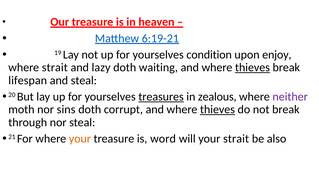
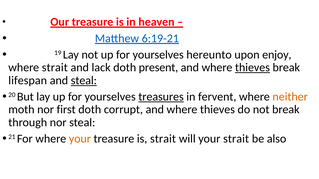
condition: condition -> hereunto (209, 55)
lazy: lazy -> lack (101, 68)
waiting: waiting -> present (158, 68)
steal underline: none -> present (84, 81)
zealous: zealous -> fervent (217, 97)
neither colour: purple -> orange (290, 97)
sins: sins -> first (66, 110)
thieves underline: present -> none (217, 110)
is word: word -> strait (163, 139)
